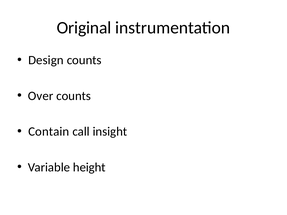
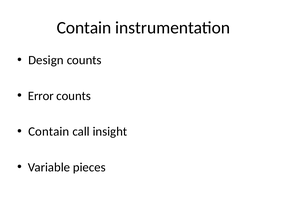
Original: Original -> Contain (84, 28)
Over: Over -> Error (41, 96)
height: height -> pieces (89, 167)
